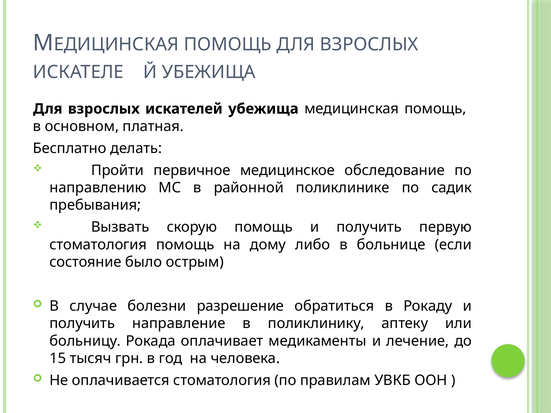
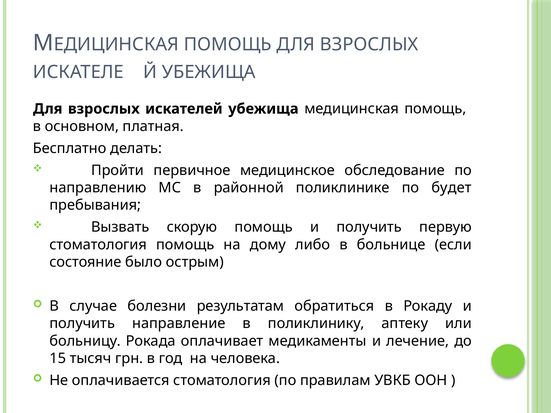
садик: садик -> будет (452, 188)
разрешение: разрешение -> результатам (240, 306)
